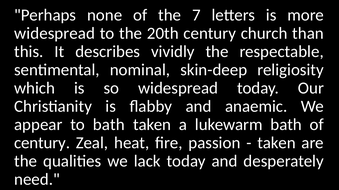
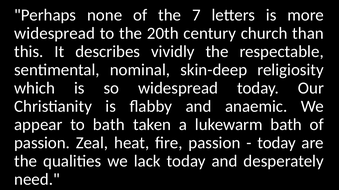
century: century -> passion (42, 143)
taken: taken -> today (277, 143)
